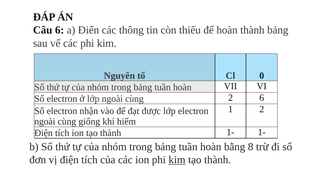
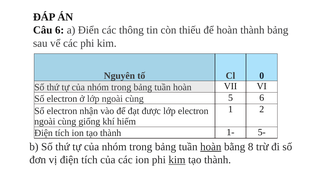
cùng 2: 2 -> 5 (231, 97)
1- 1-: 1- -> 5- (262, 132)
hoàn underline: none -> present (211, 146)
